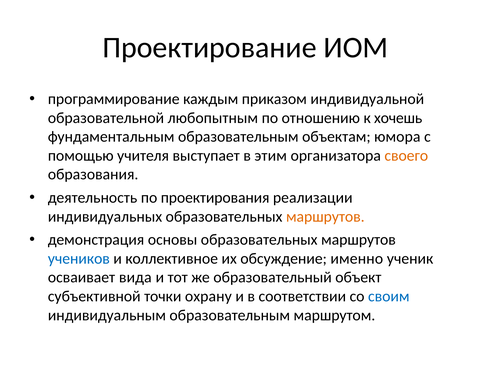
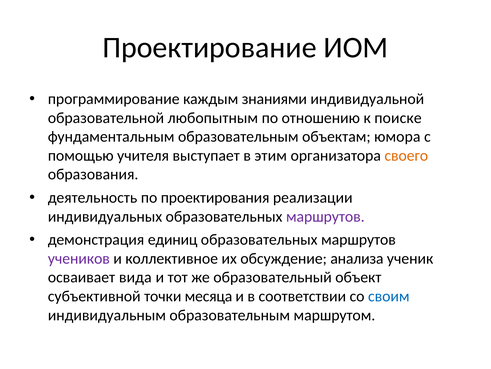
приказом: приказом -> знаниями (274, 99)
хочешь: хочешь -> поиске (398, 118)
маршрутов colour: orange -> purple (325, 216)
основы: основы -> единиц (173, 239)
учеников colour: blue -> purple (79, 258)
именно: именно -> анализа (357, 258)
охрану: охрану -> месяца (209, 296)
